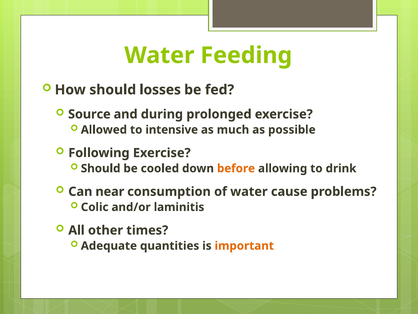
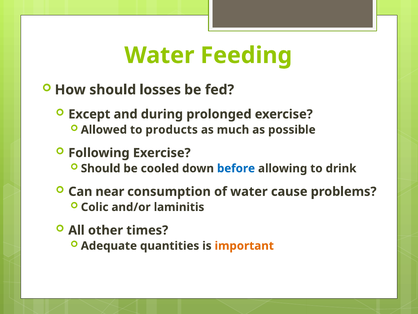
Source: Source -> Except (89, 114)
intensive: intensive -> products (172, 130)
before colour: orange -> blue (236, 168)
